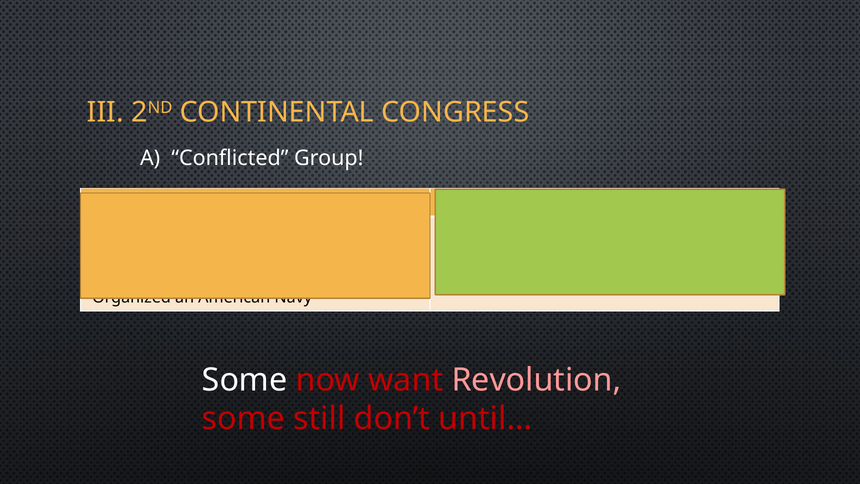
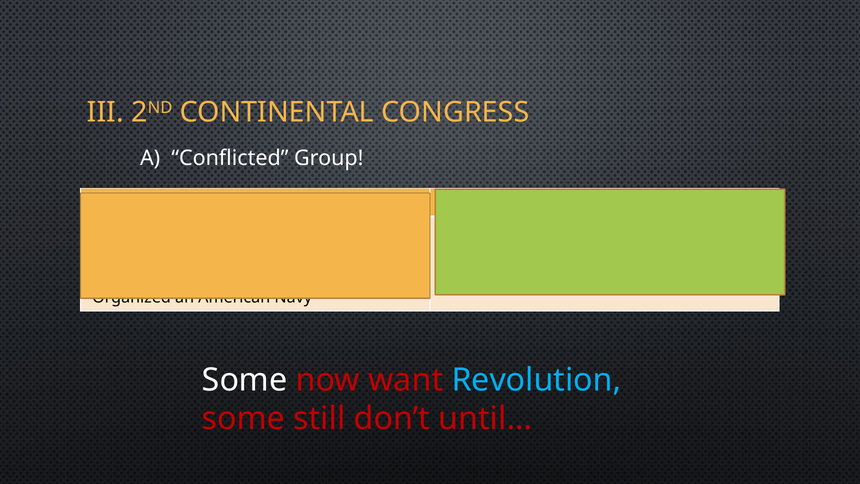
Revolution colour: pink -> light blue (536, 380)
